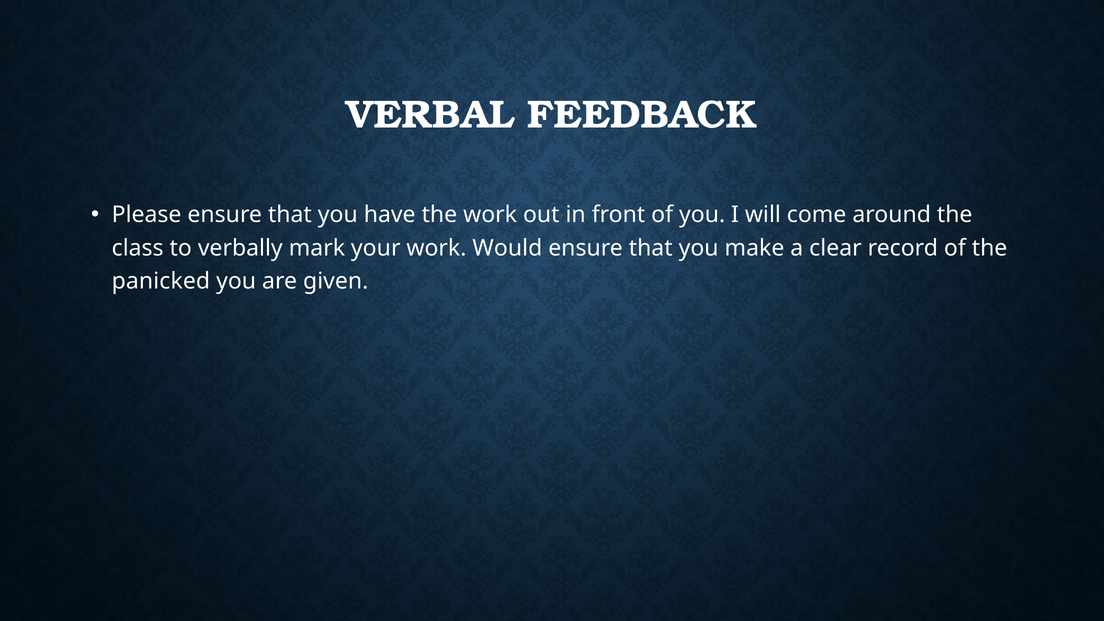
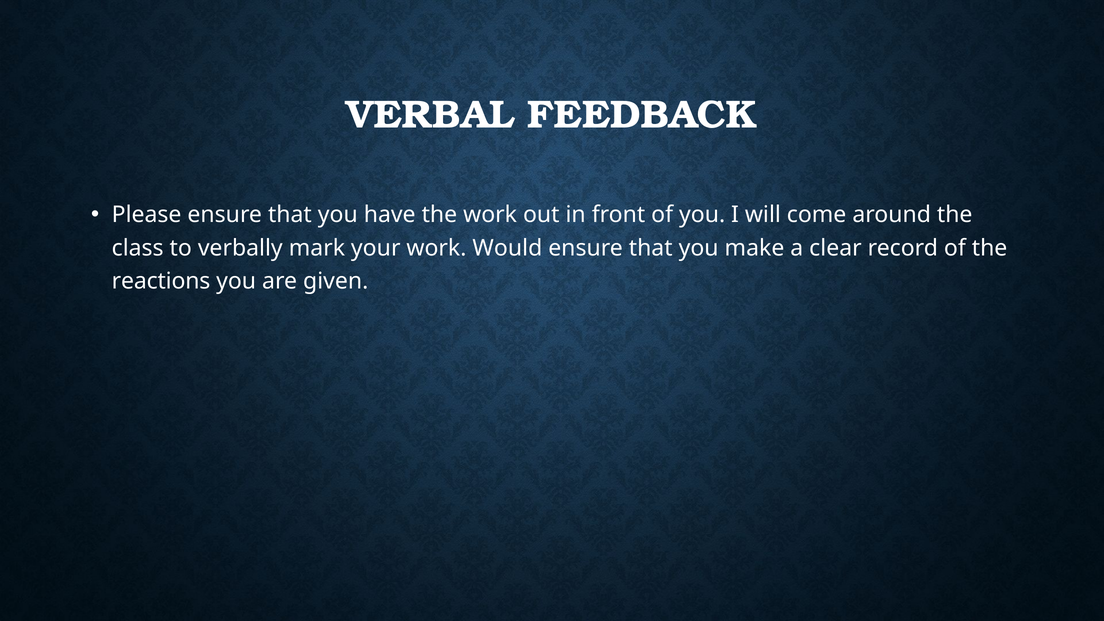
panicked: panicked -> reactions (161, 281)
